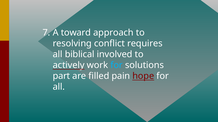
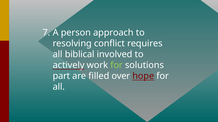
toward: toward -> person (76, 33)
for colour: light blue -> light green (117, 65)
pain: pain -> over (121, 76)
